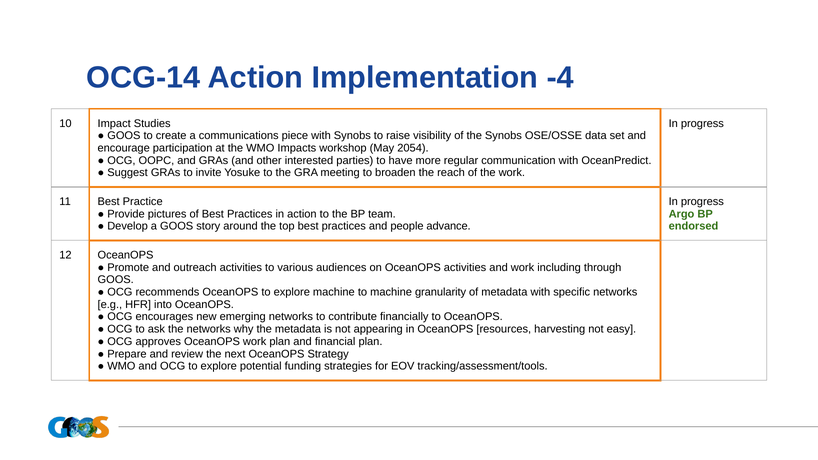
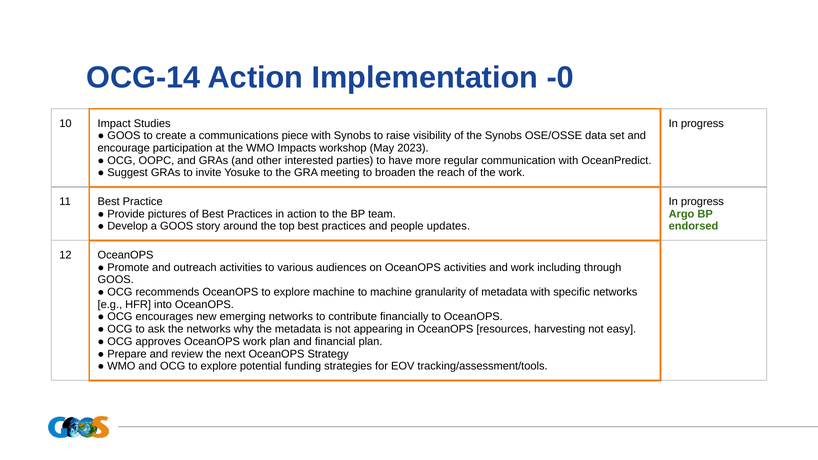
-4: -4 -> -0 (560, 78)
2054: 2054 -> 2023 (413, 148)
advance: advance -> updates (448, 226)
